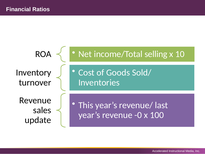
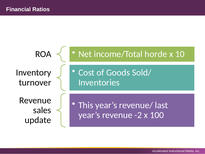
selling: selling -> horde (156, 54)
-0: -0 -> -2 (138, 115)
